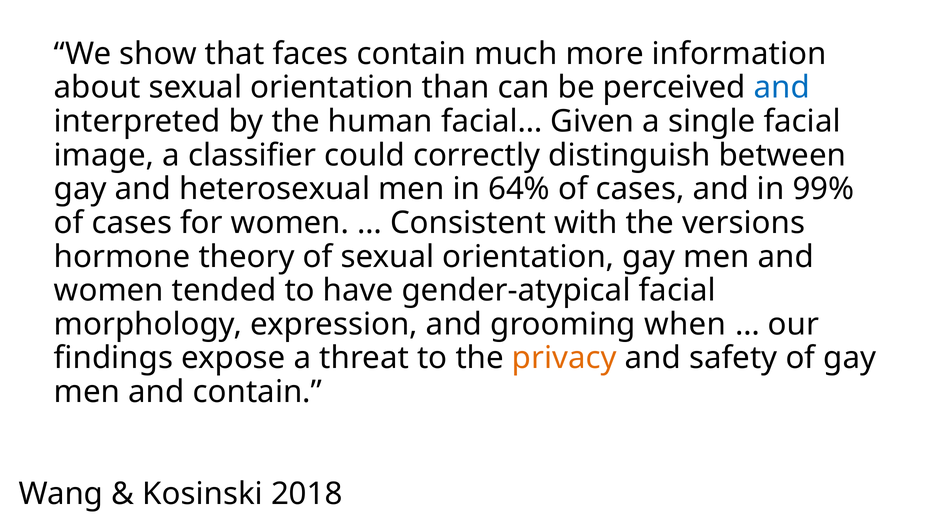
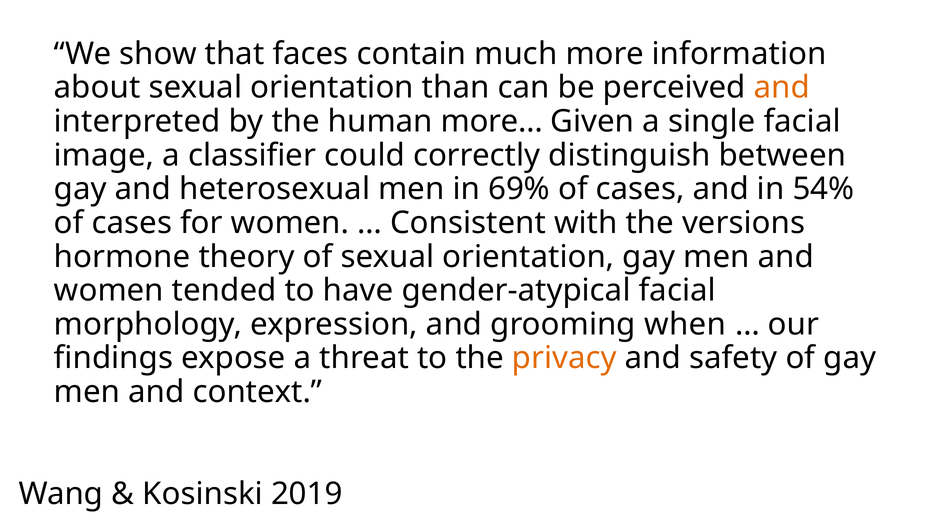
and colour: blue -> orange (782, 88)
facial…: facial… -> more… (492, 121)
64%: 64% -> 69% (519, 189)
99%: 99% -> 54% (824, 189)
and contain: contain -> context (257, 392)
2018: 2018 -> 2019 (307, 494)
